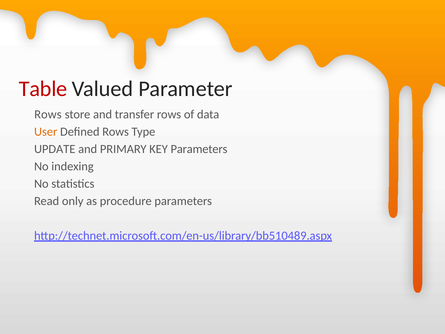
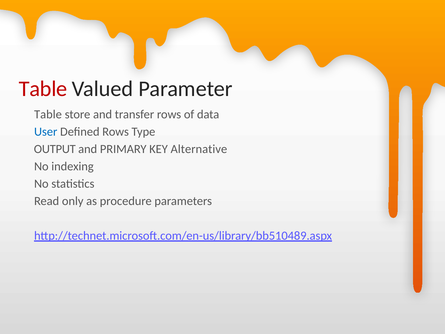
Rows: Rows -> Table (48, 114)
User colour: orange -> blue (46, 132)
UPDATE: UPDATE -> OUTPUT (55, 149)
KEY Parameters: Parameters -> Alternative (199, 149)
